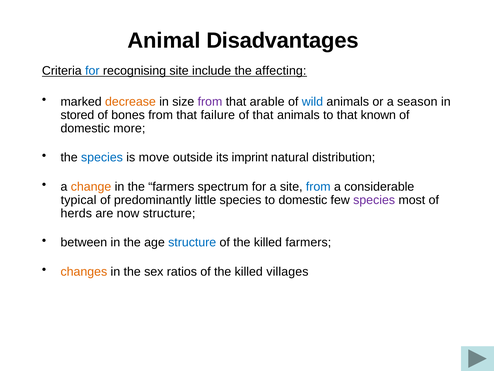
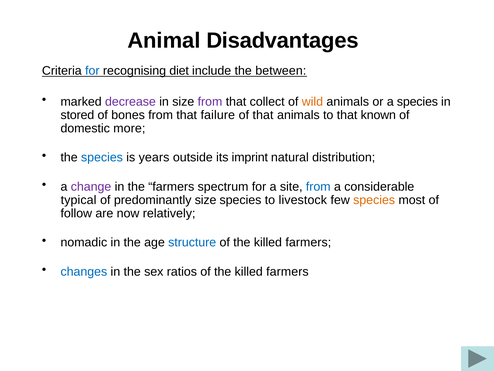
recognising site: site -> diet (179, 71)
affecting: affecting -> between (281, 71)
decrease colour: orange -> purple (130, 101)
arable: arable -> collect (267, 101)
wild colour: blue -> orange (312, 101)
a season: season -> species (417, 101)
move: move -> years (154, 157)
change colour: orange -> purple (91, 186)
predominantly little: little -> size (206, 200)
to domestic: domestic -> livestock (303, 200)
species colour: purple -> orange (374, 200)
herds: herds -> follow (76, 213)
now structure: structure -> relatively (169, 213)
between: between -> nomadic (84, 242)
changes colour: orange -> blue (84, 271)
villages: villages -> farmers (287, 271)
